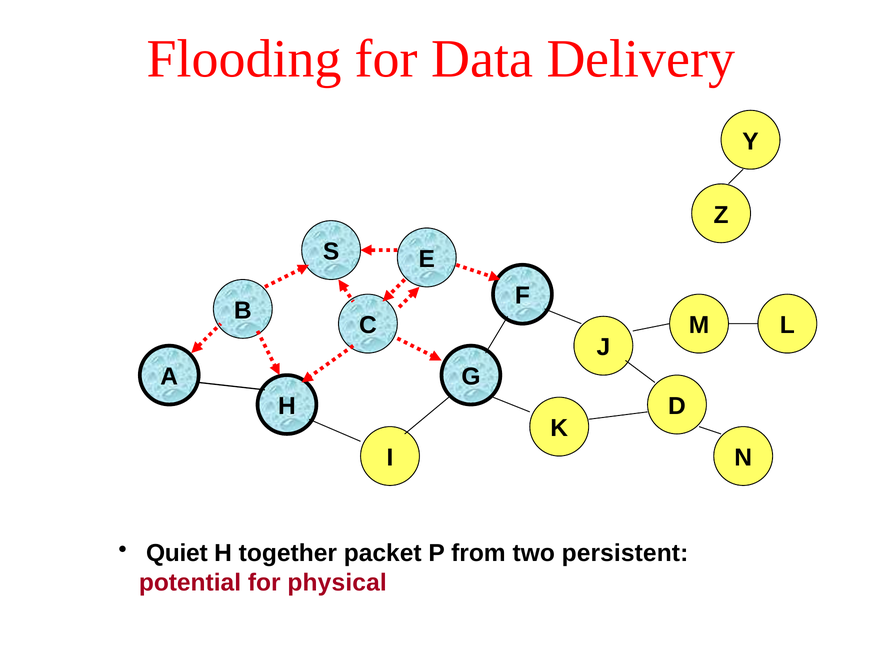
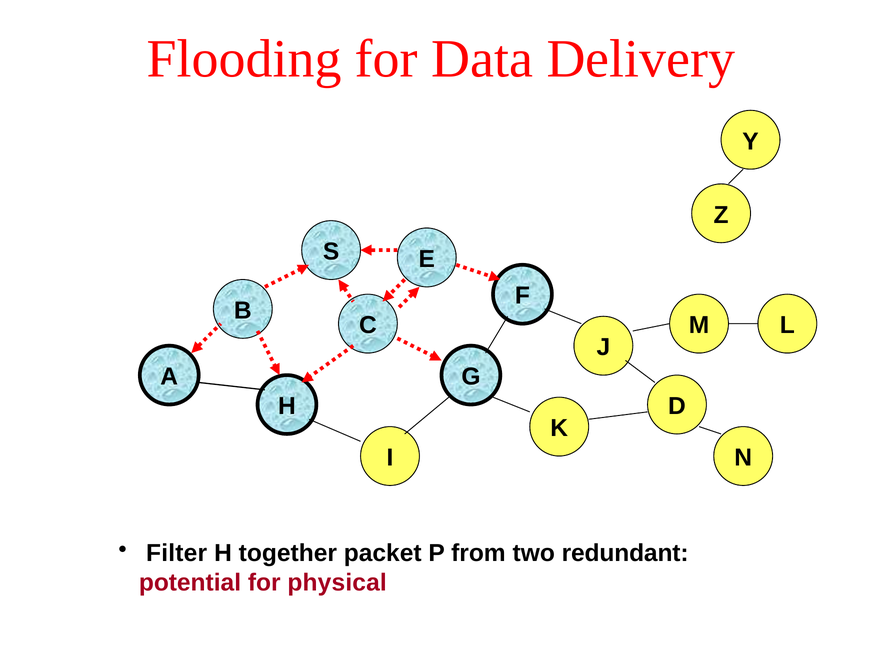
Quiet: Quiet -> Filter (177, 554)
persistent: persistent -> redundant (625, 554)
